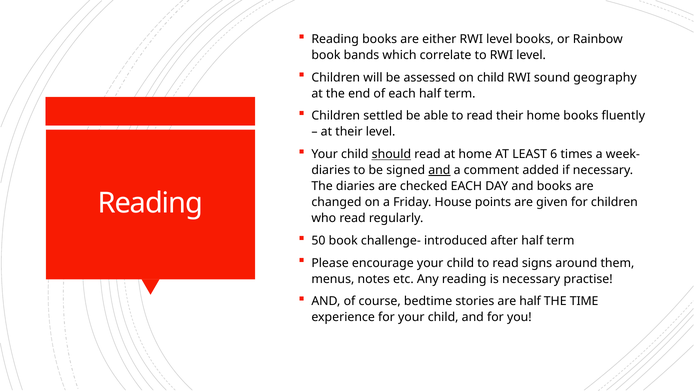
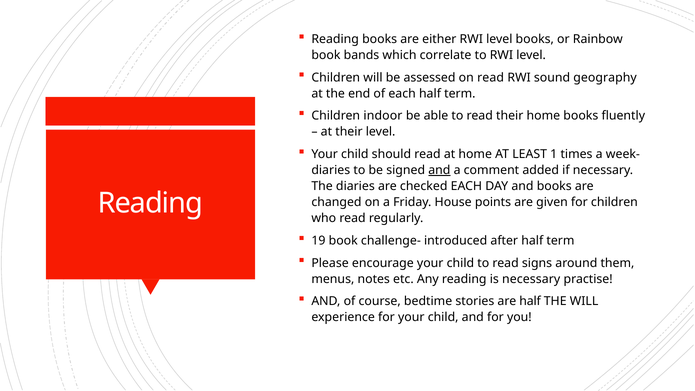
on child: child -> read (491, 78)
settled: settled -> indoor (383, 116)
should underline: present -> none (391, 154)
6: 6 -> 1 (554, 154)
50: 50 -> 19 (318, 241)
THE TIME: TIME -> WILL (584, 301)
